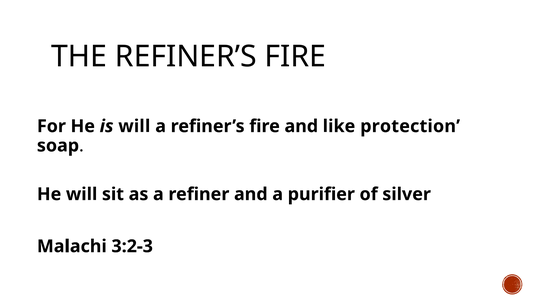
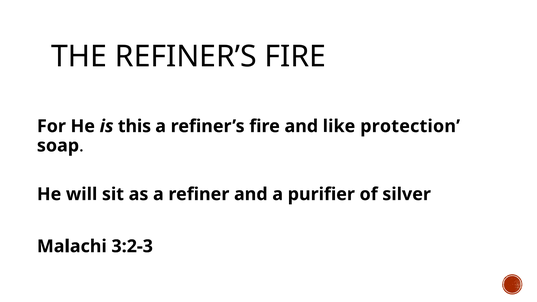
is will: will -> this (134, 126)
